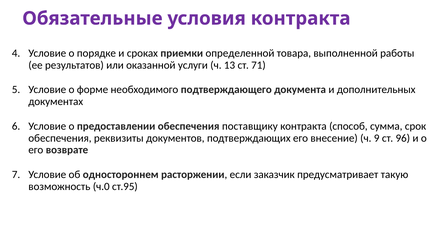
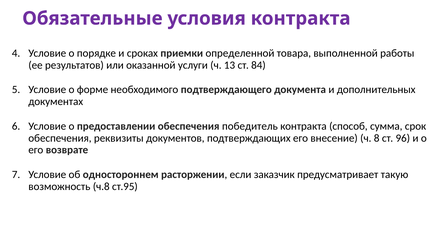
71: 71 -> 84 (258, 65)
поставщику: поставщику -> победитель (250, 126)
9: 9 -> 8 (377, 138)
ч.0: ч.0 -> ч.8 (101, 186)
